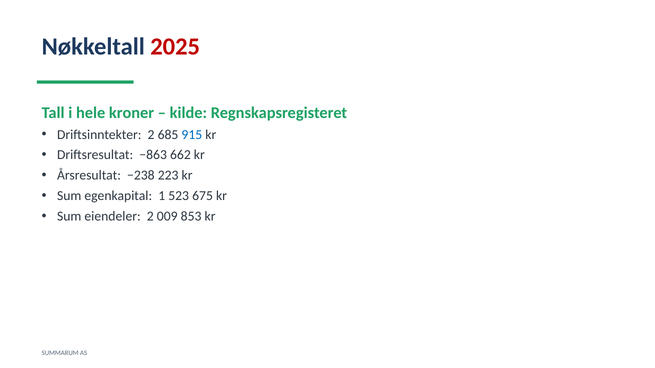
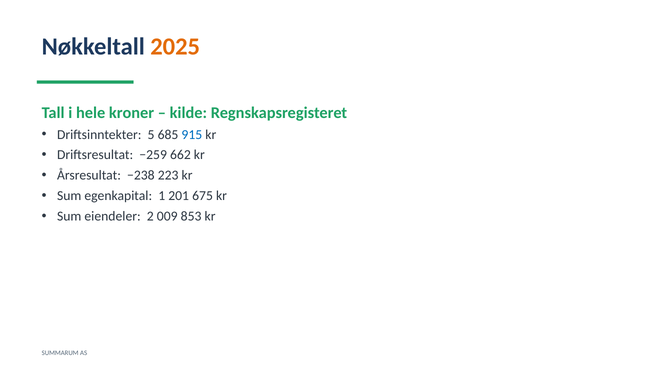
2025 colour: red -> orange (175, 47)
Driftsinntekter 2: 2 -> 5 (151, 135)
−863: −863 -> −259 (153, 155)
523: 523 -> 201 (179, 196)
